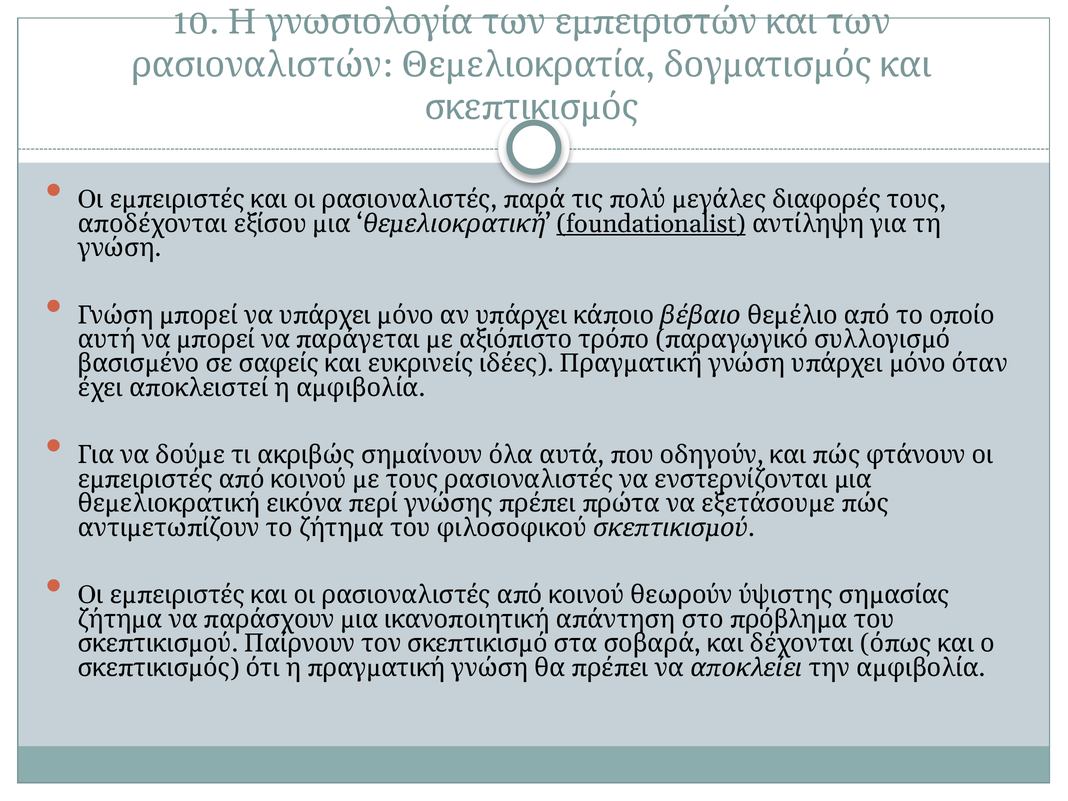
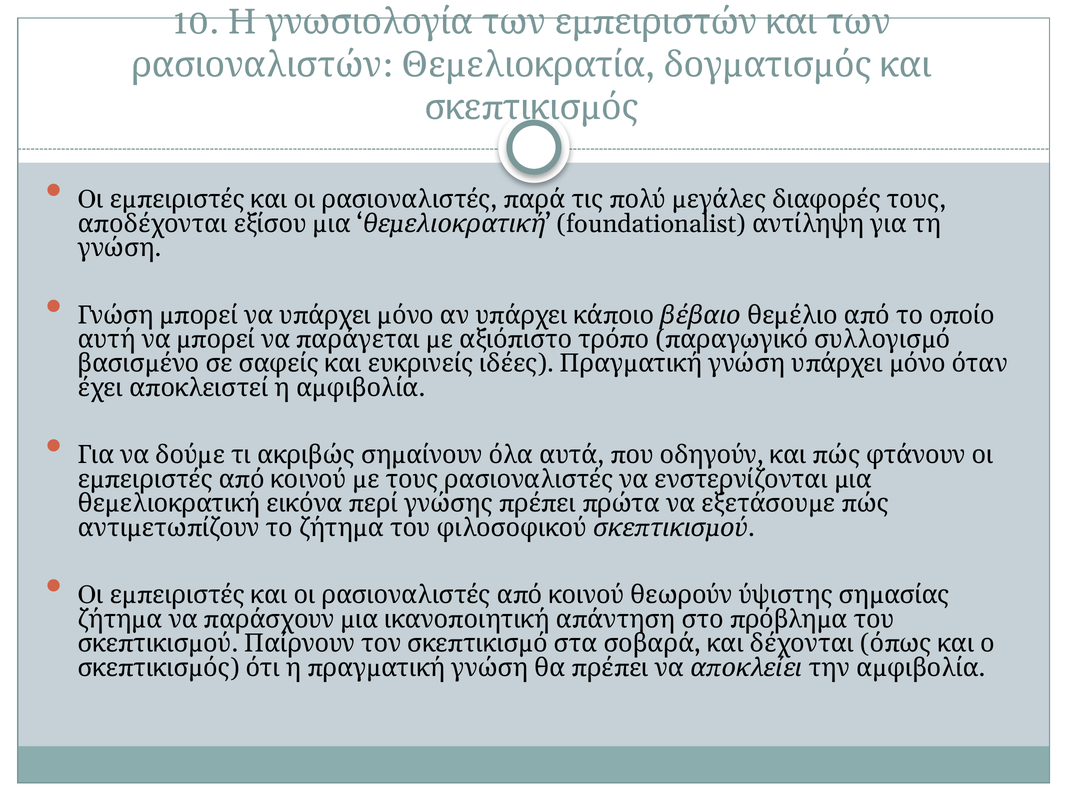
foundationalist underline: present -> none (651, 224)
